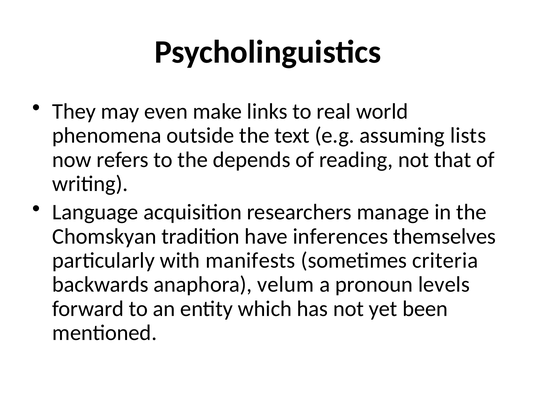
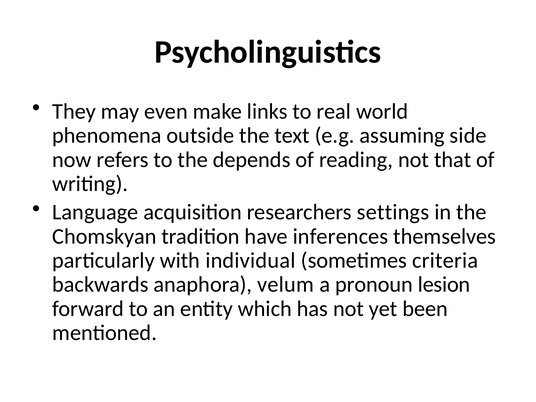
lists: lists -> side (468, 136)
manage: manage -> settings (393, 212)
manifests: manifests -> individual (250, 260)
levels: levels -> lesion (444, 285)
